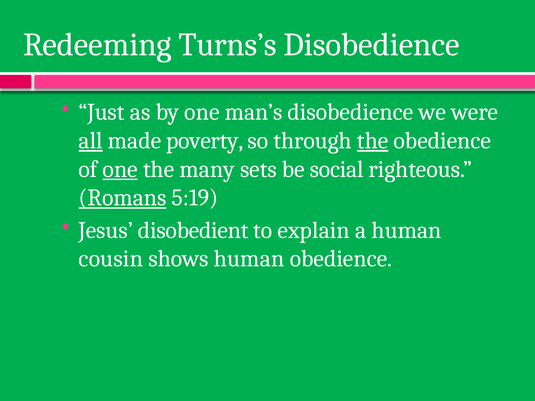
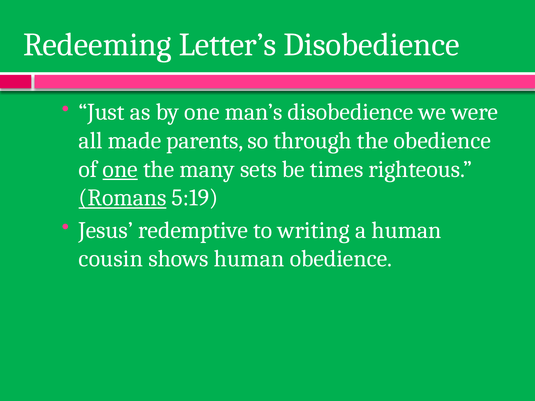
Turns’s: Turns’s -> Letter’s (228, 45)
all underline: present -> none (91, 141)
poverty: poverty -> parents (205, 141)
the underline: present -> none (373, 141)
social: social -> times (337, 169)
disobedient: disobedient -> redemptive (193, 230)
explain: explain -> writing (314, 230)
